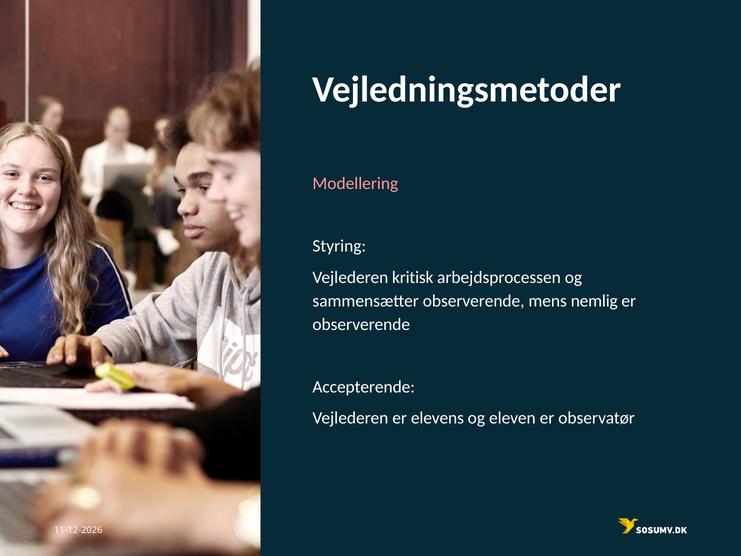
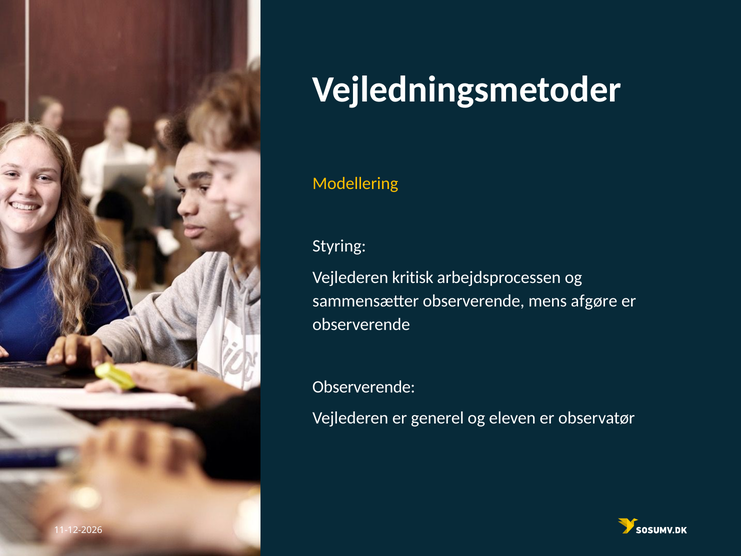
Modellering colour: pink -> yellow (355, 183)
nemlig: nemlig -> afgøre (594, 301)
Accepterende: Accepterende -> Observerende (364, 387)
elevens: elevens -> generel (437, 418)
